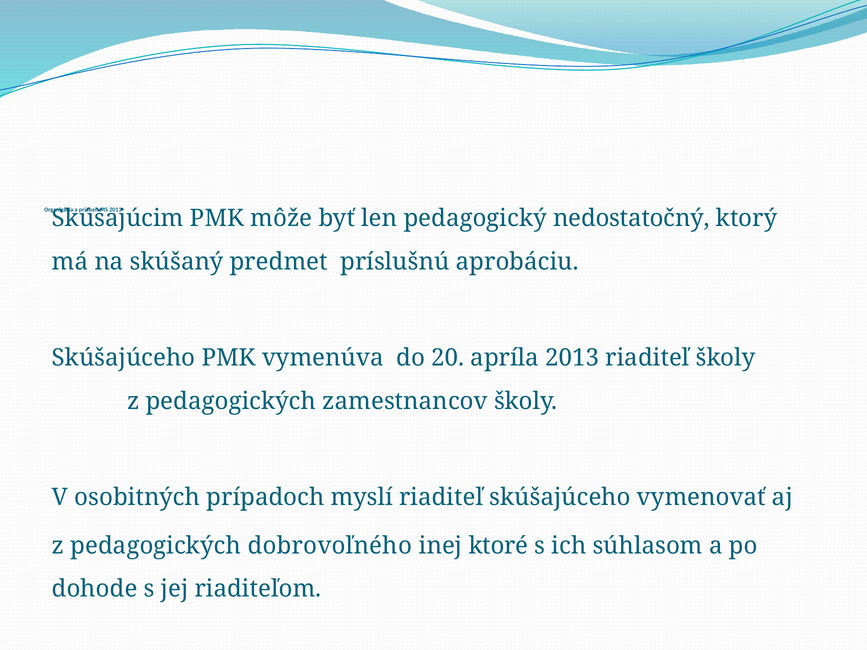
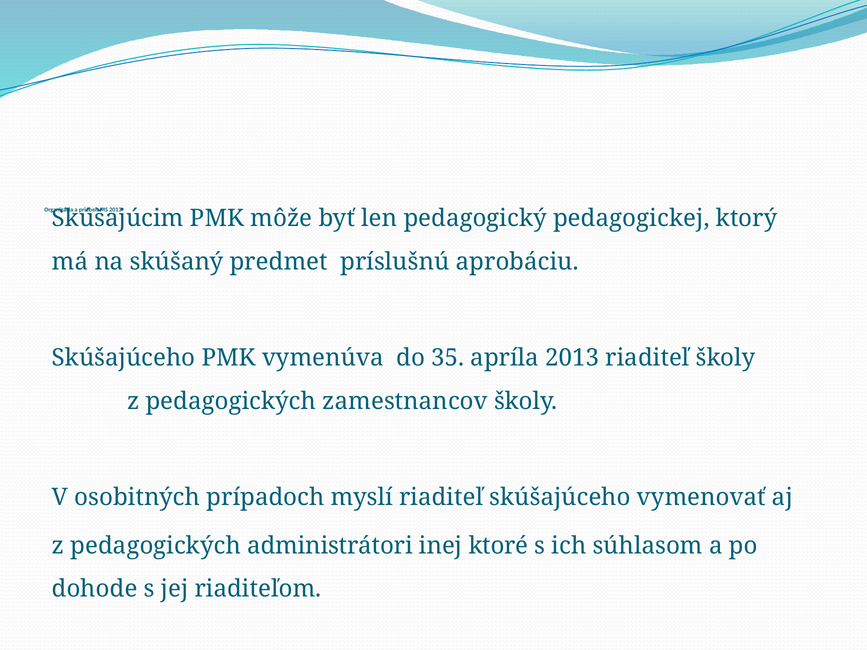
nedostatočný: nedostatočný -> pedagogickej (631, 218)
20: 20 -> 35 (448, 358)
dobrovoľného: dobrovoľného -> administrátori (330, 546)
